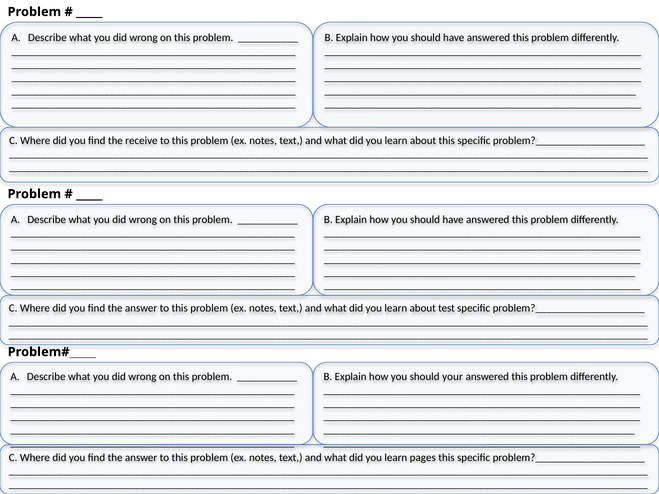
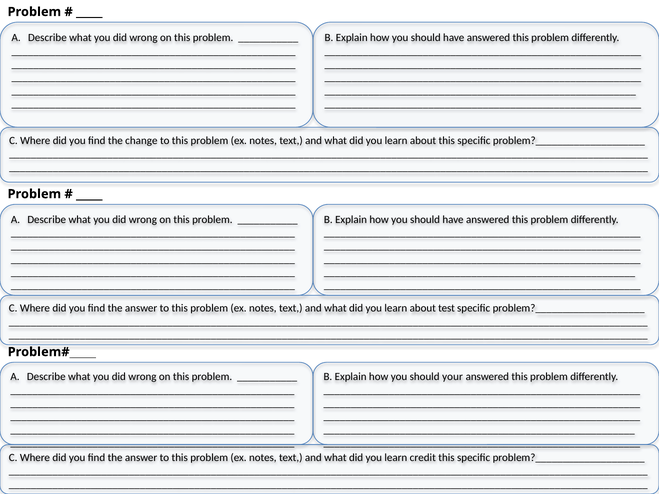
receive: receive -> change (141, 141)
pages: pages -> credit (423, 458)
